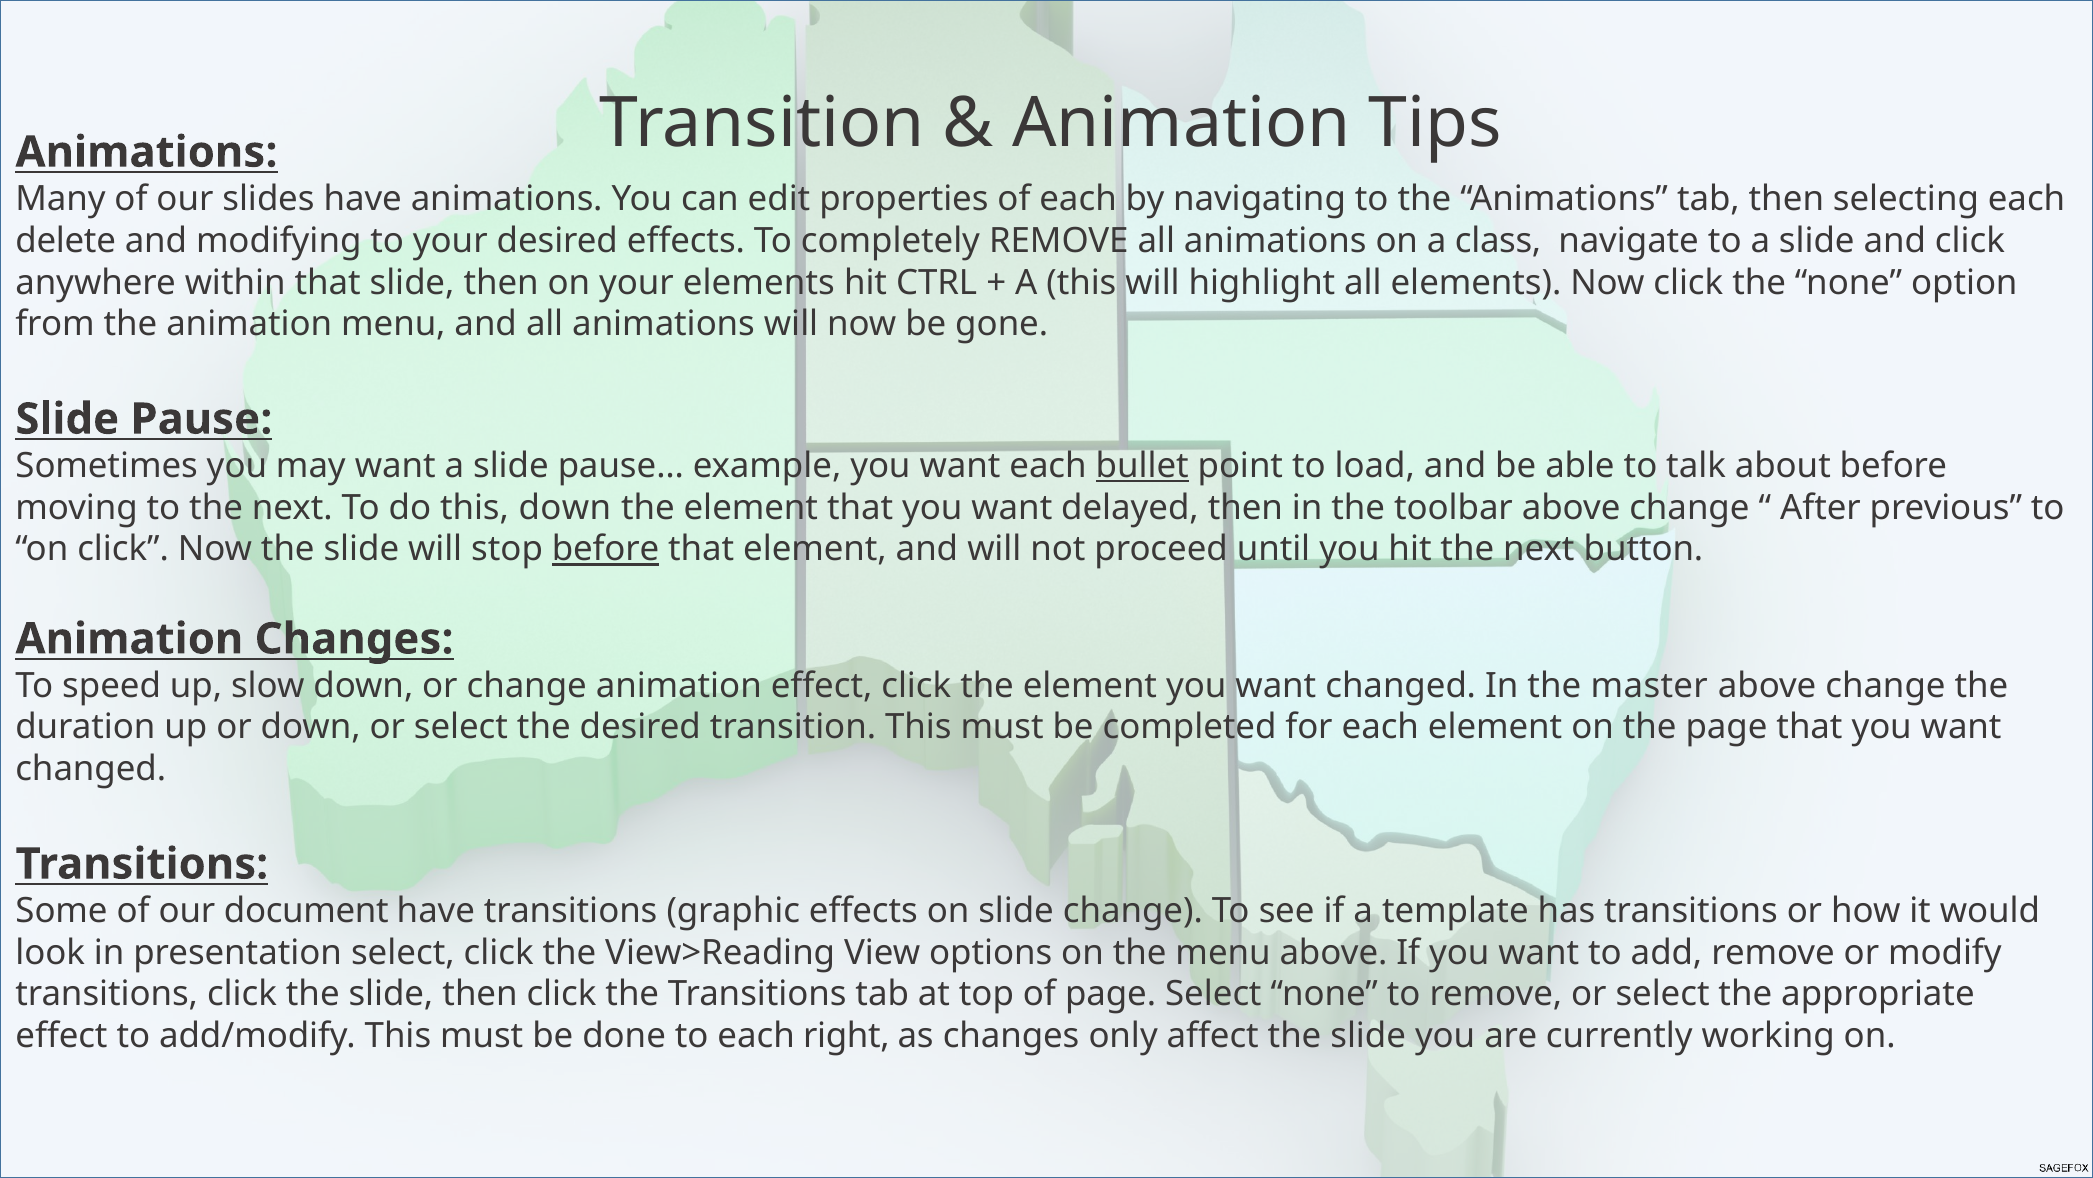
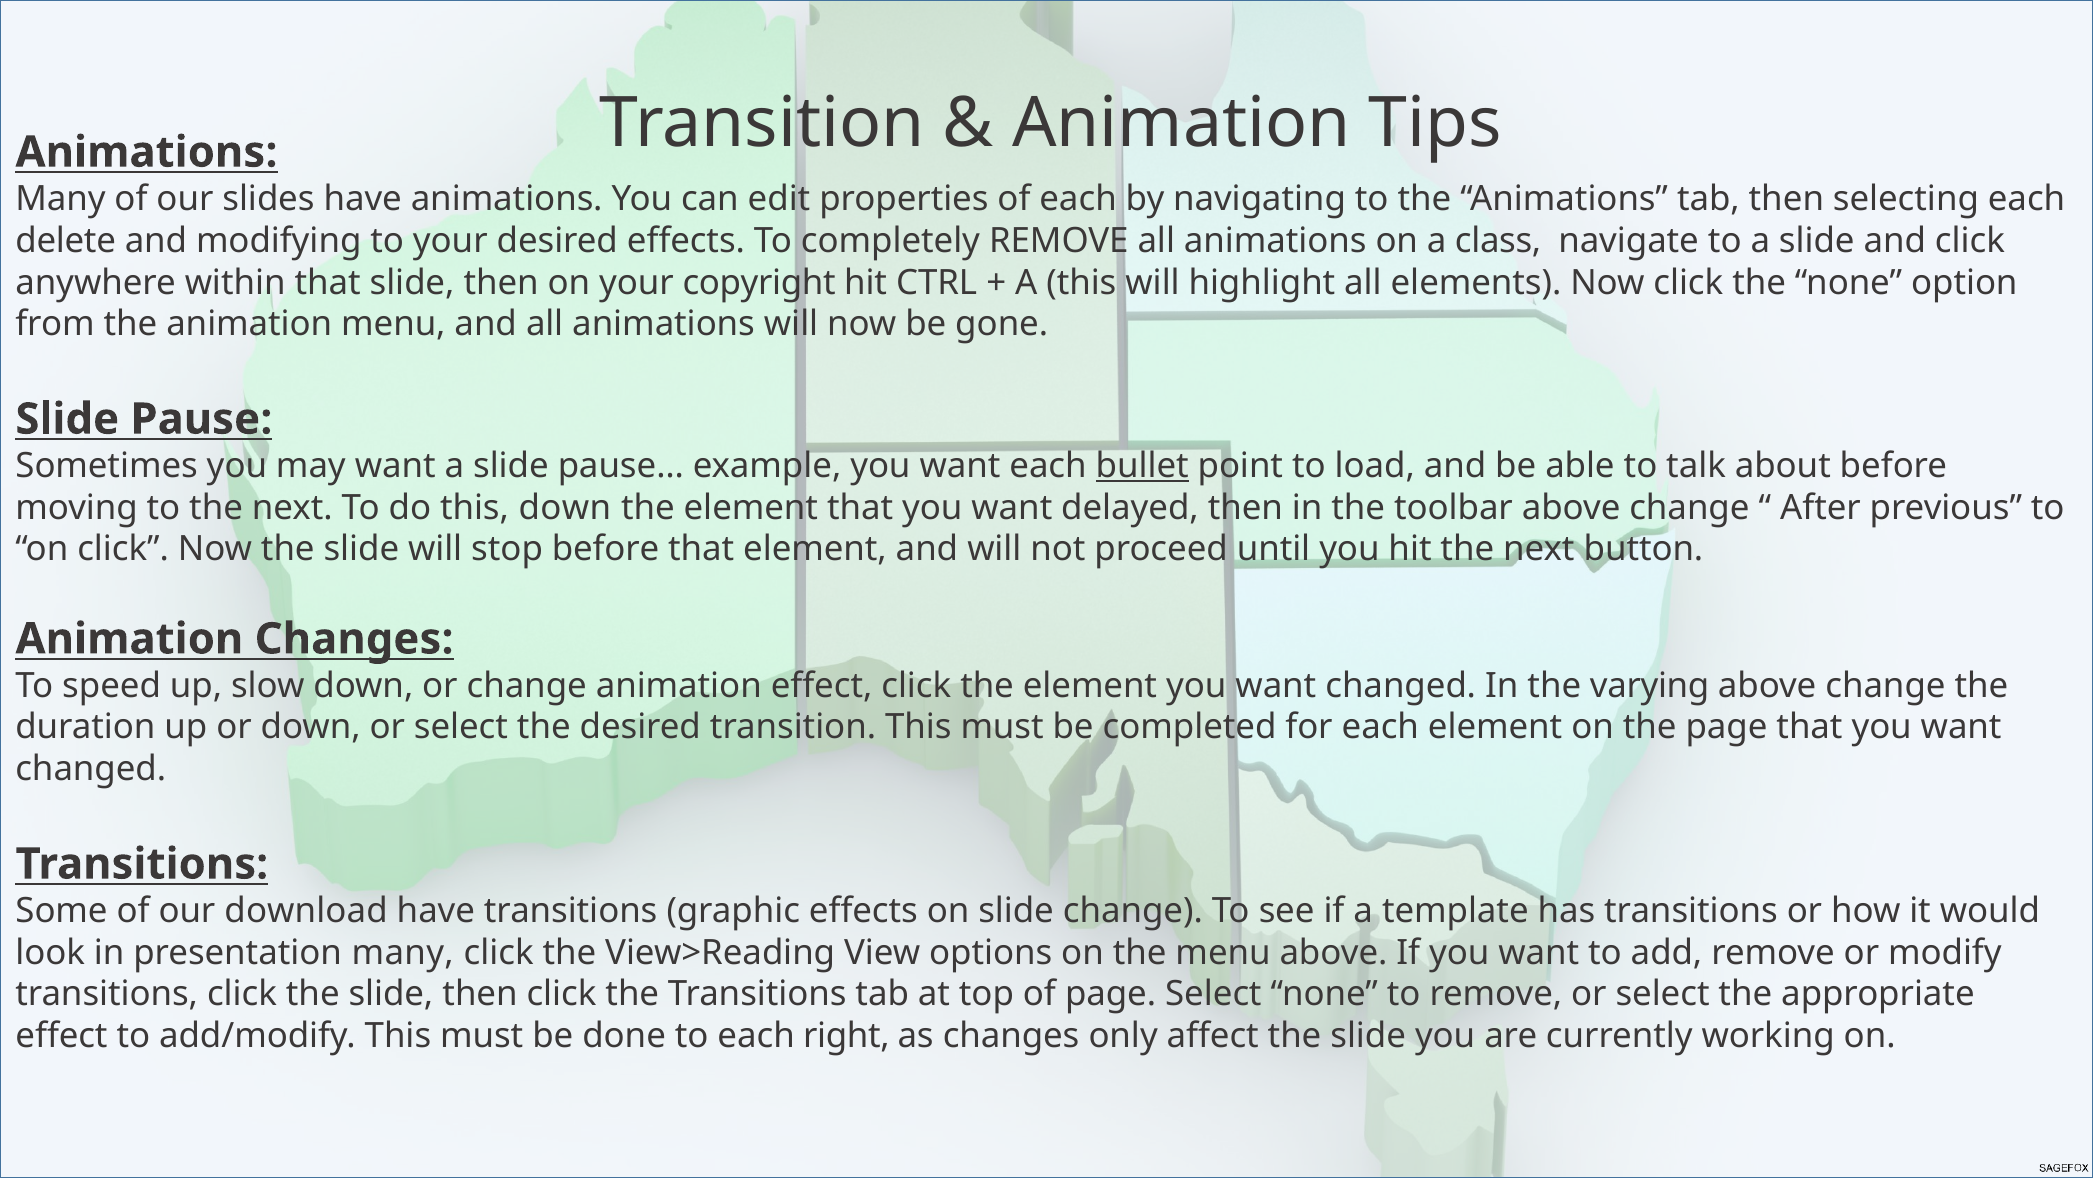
your elements: elements -> copyright (759, 282)
before underline: present -> none (606, 549)
master: master -> varying (1650, 685)
document: document -> download (306, 910)
presentation select: select -> many (403, 952)
